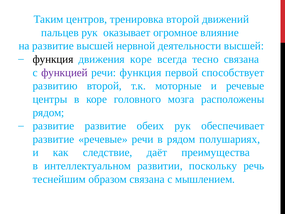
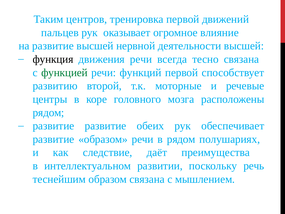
тренировка второй: второй -> первой (183, 19)
движения коре: коре -> речи (141, 59)
функцией colour: purple -> green (64, 72)
речи функция: функция -> функций (141, 72)
развитие речевые: речевые -> образом (103, 139)
